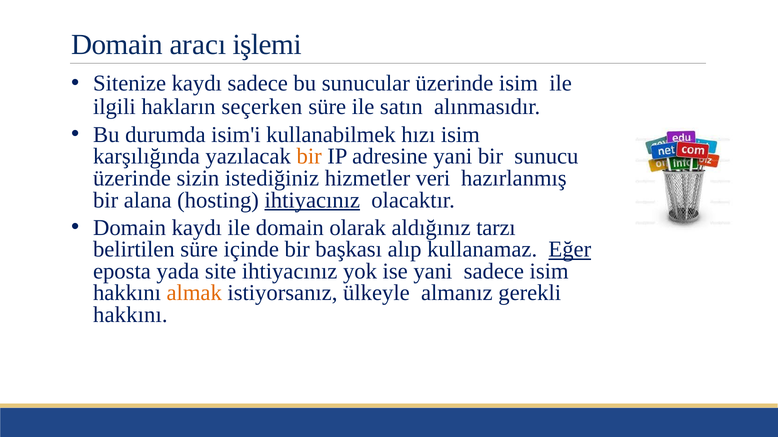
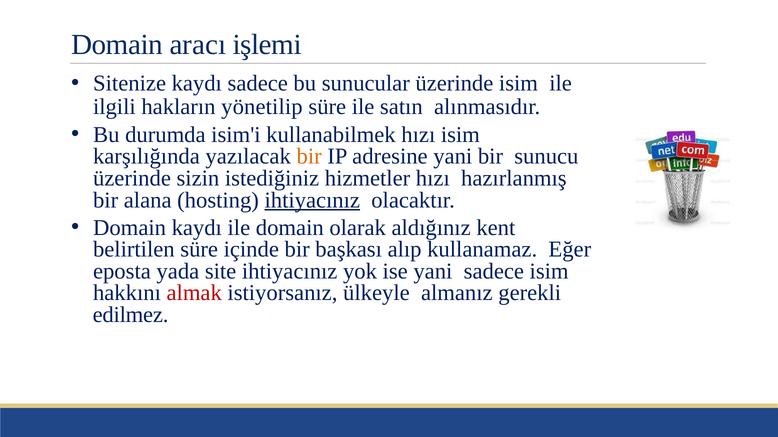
seçerken: seçerken -> yönetilip (262, 107)
hizmetler veri: veri -> hızı (433, 179)
tarzı: tarzı -> kent (496, 228)
Eğer underline: present -> none (570, 250)
almak colour: orange -> red (194, 293)
hakkını: hakkını -> edilmez (131, 315)
